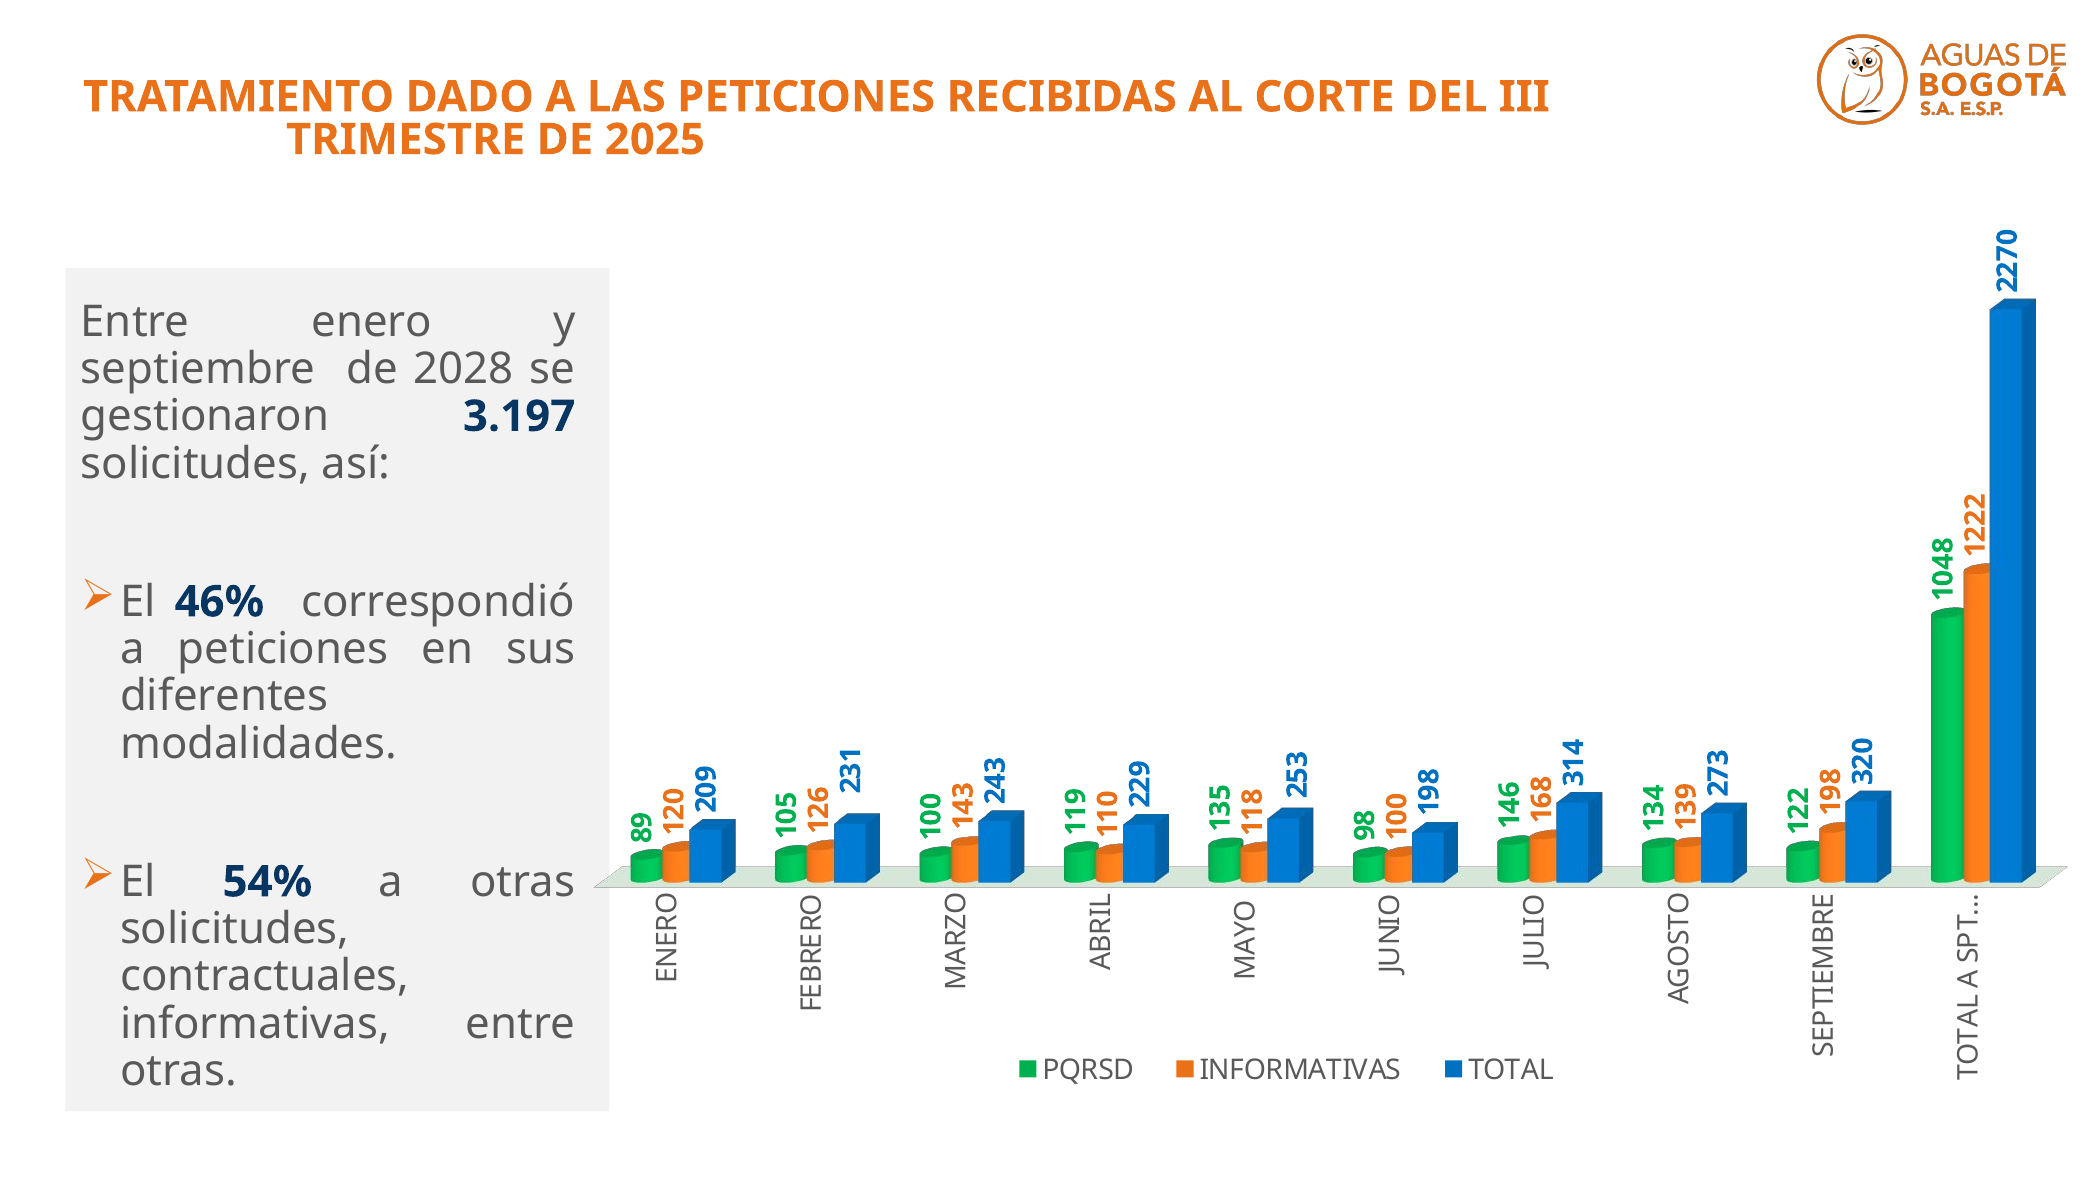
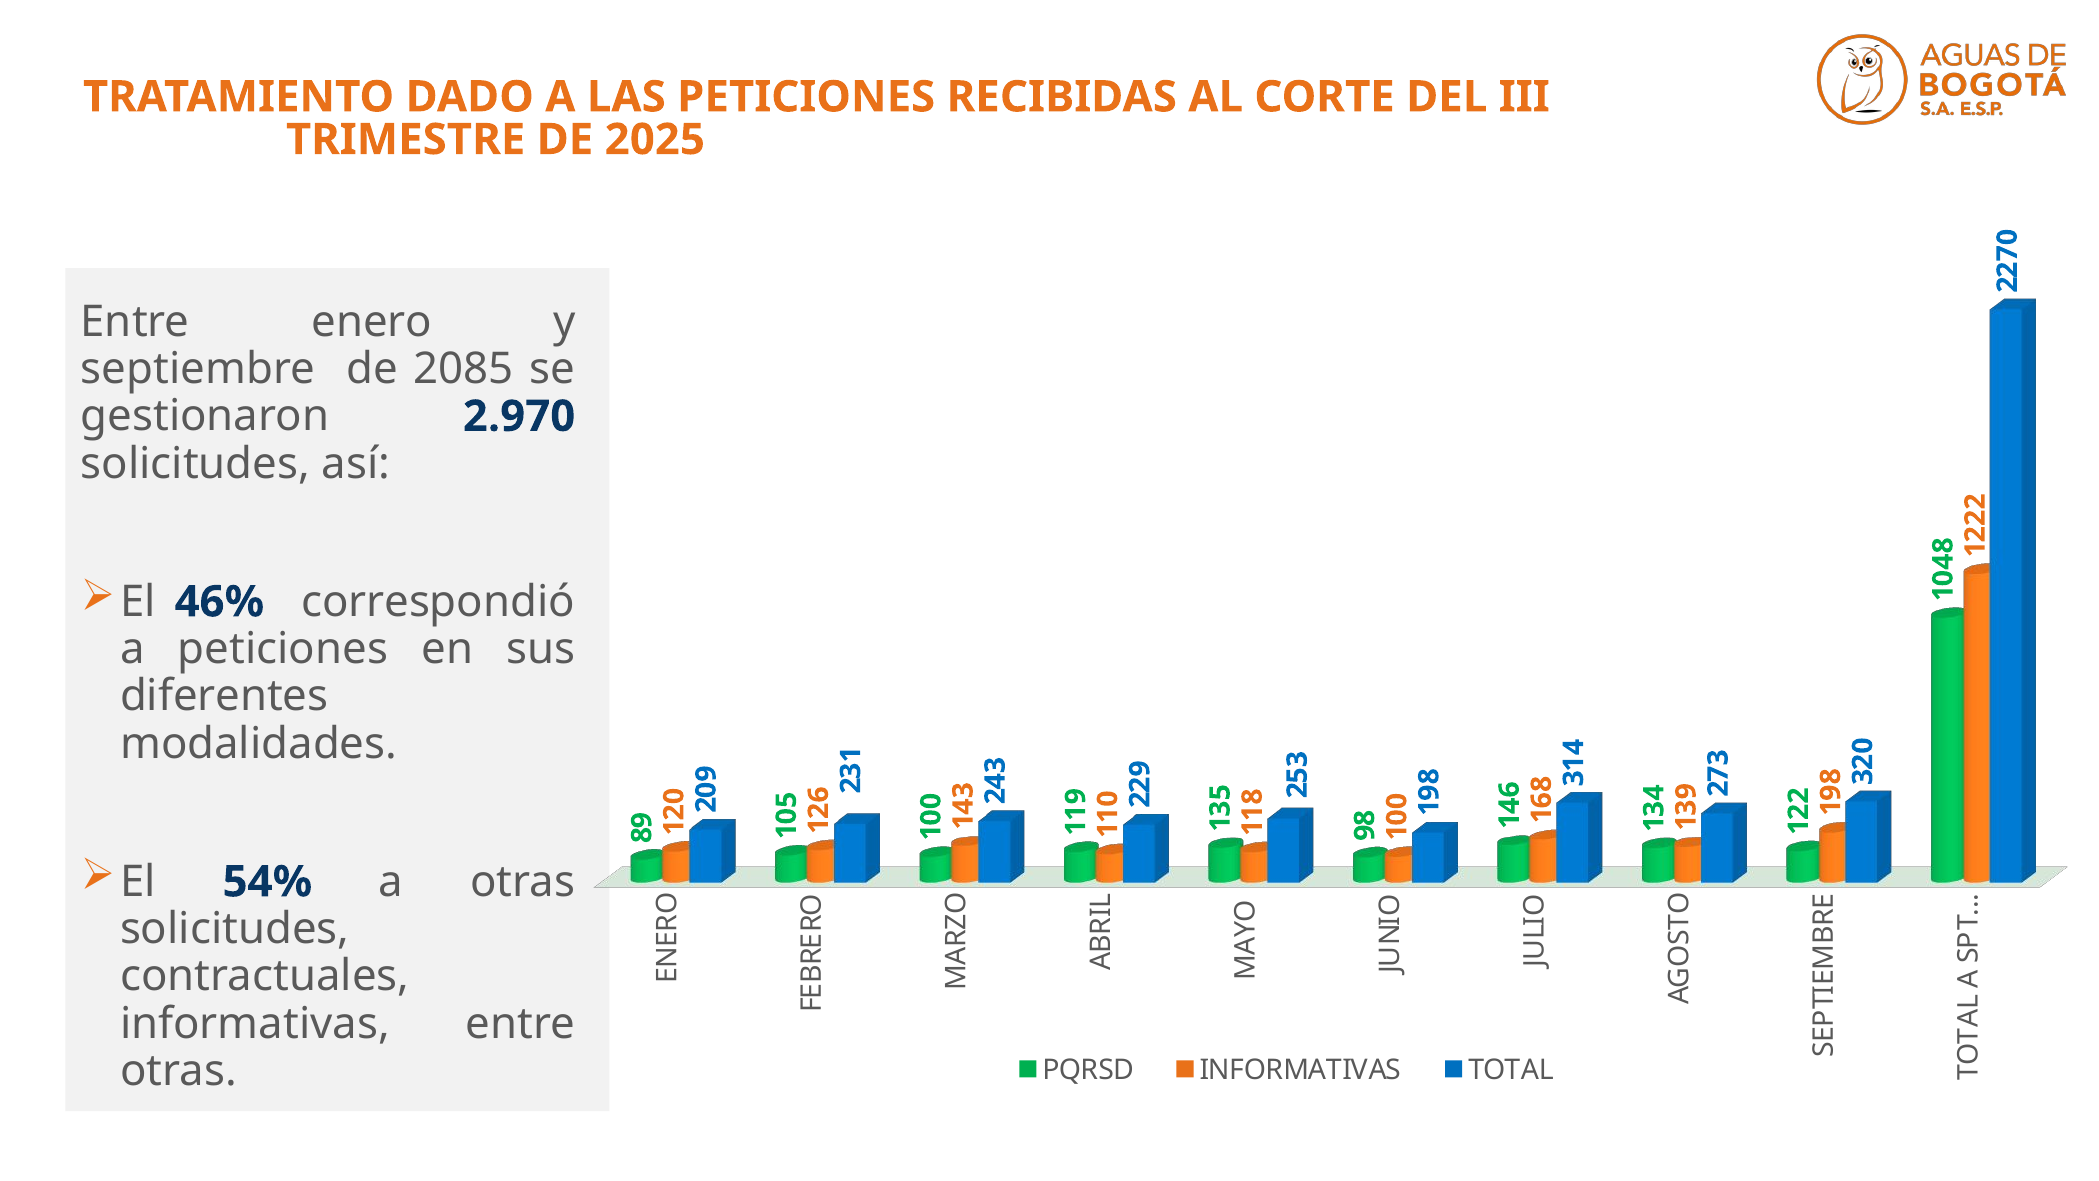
2028: 2028 -> 2085 (464, 369)
3.197: 3.197 -> 2.970 (519, 416)
